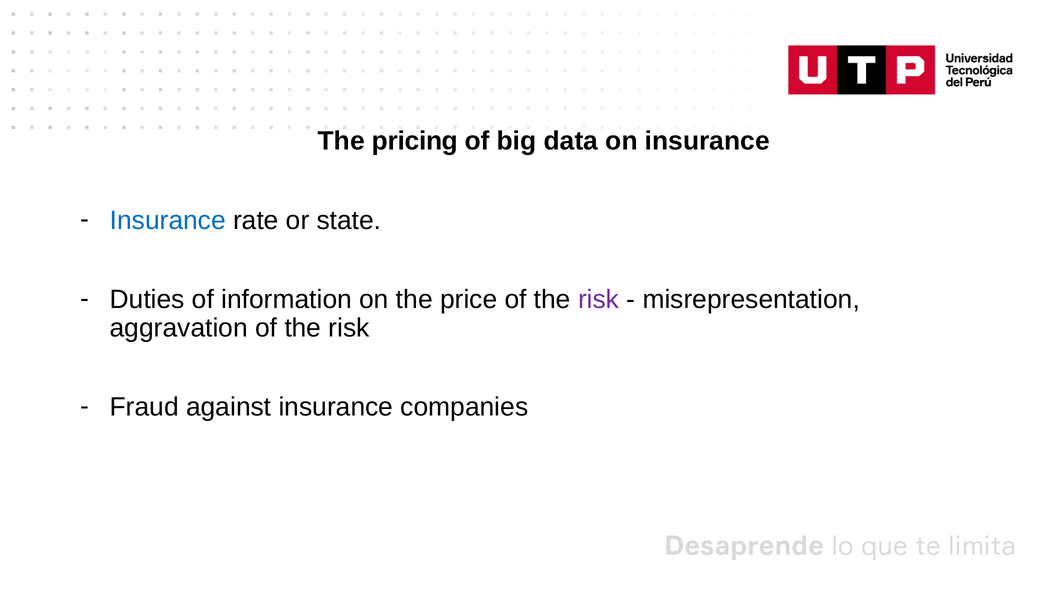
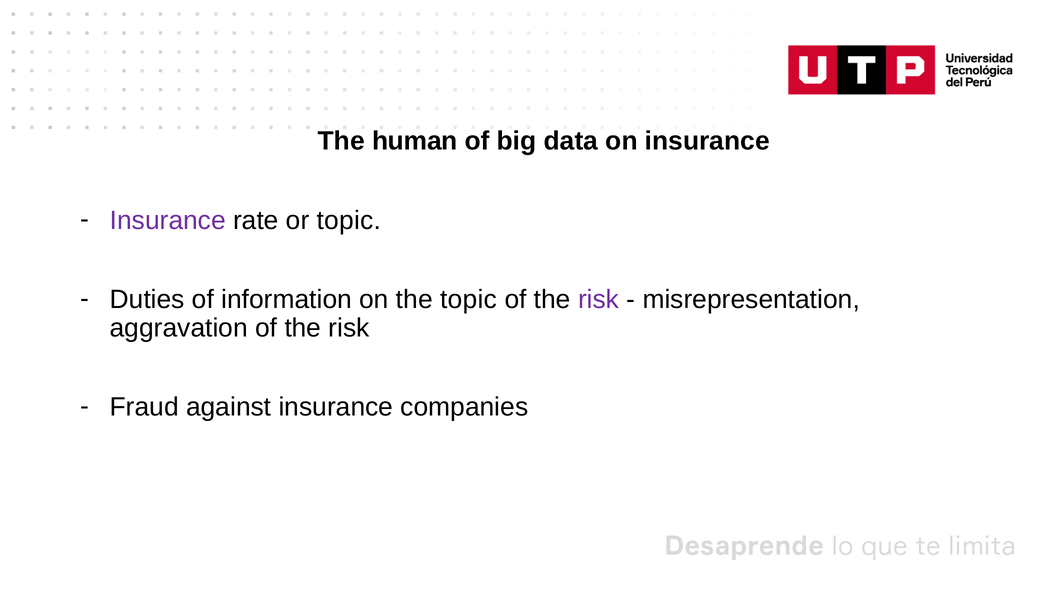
pricing: pricing -> human (415, 141)
Insurance colour: blue -> purple (168, 220)
or state: state -> topic (349, 220)
the price: price -> topic (469, 299)
